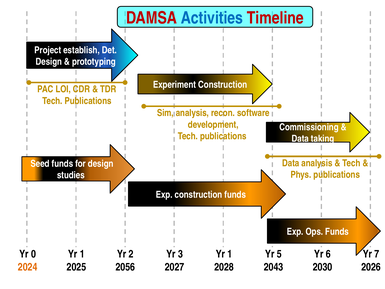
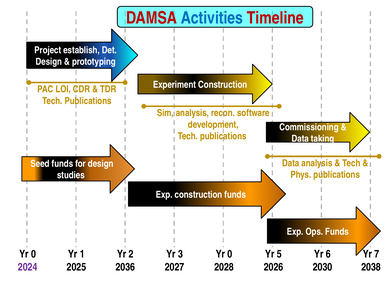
1: 1 -> 0 (230, 254)
2024 colour: orange -> purple (28, 267)
2056: 2056 -> 2036 (125, 267)
2043: 2043 -> 2026 (274, 267)
2026: 2026 -> 2038 (371, 267)
